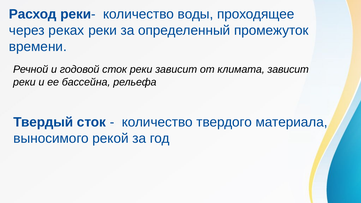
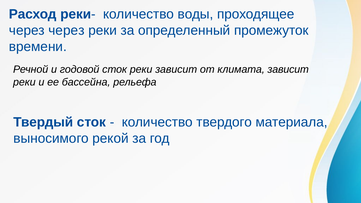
через реках: реках -> через (66, 31)
